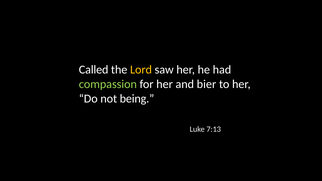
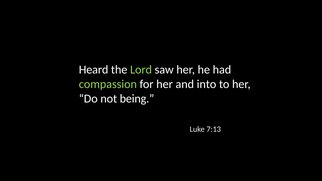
Called: Called -> Heard (94, 70)
Lord colour: yellow -> light green (141, 70)
bier: bier -> into (207, 84)
